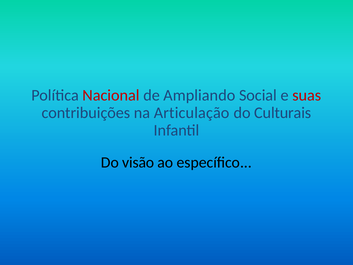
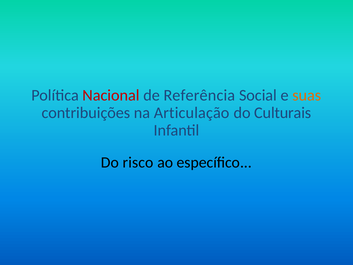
Ampliando: Ampliando -> Referência (199, 95)
suas colour: red -> orange (307, 95)
visão: visão -> risco (138, 162)
